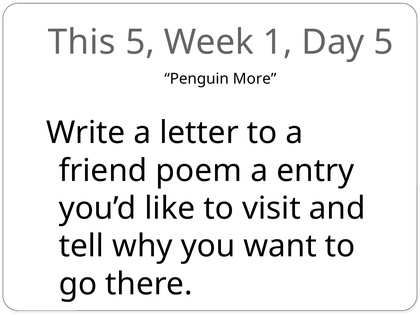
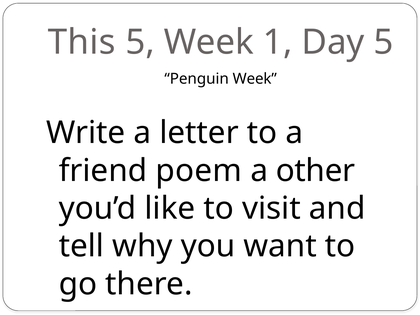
Penguin More: More -> Week (255, 79)
entry: entry -> other (316, 171)
